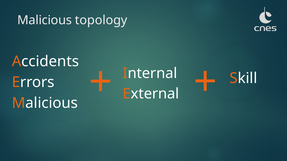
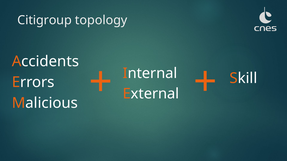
Malicious: Malicious -> Citigroup (45, 20)
